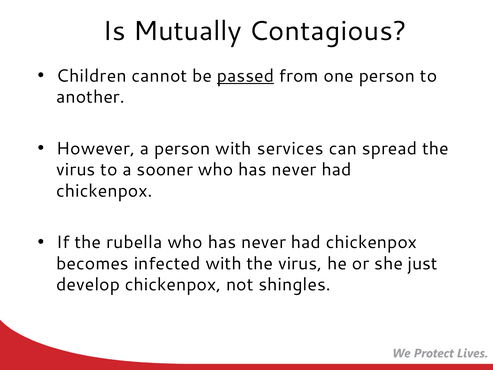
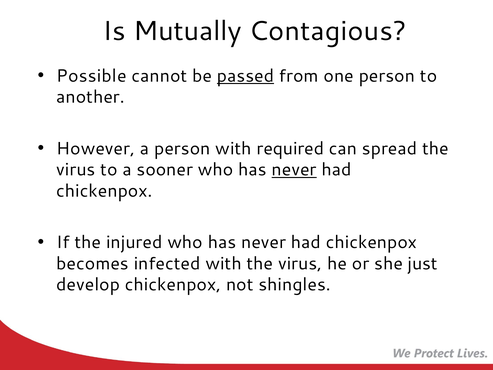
Children: Children -> Possible (91, 76)
services: services -> required (290, 148)
never underline: none -> present (294, 170)
rubella: rubella -> injured (134, 242)
